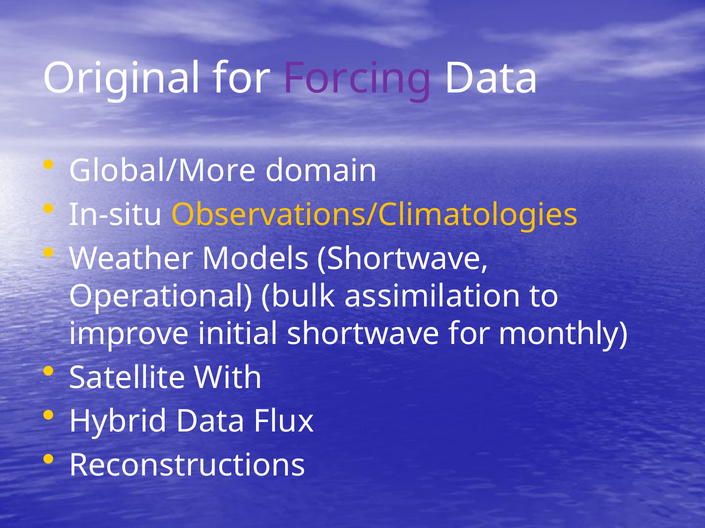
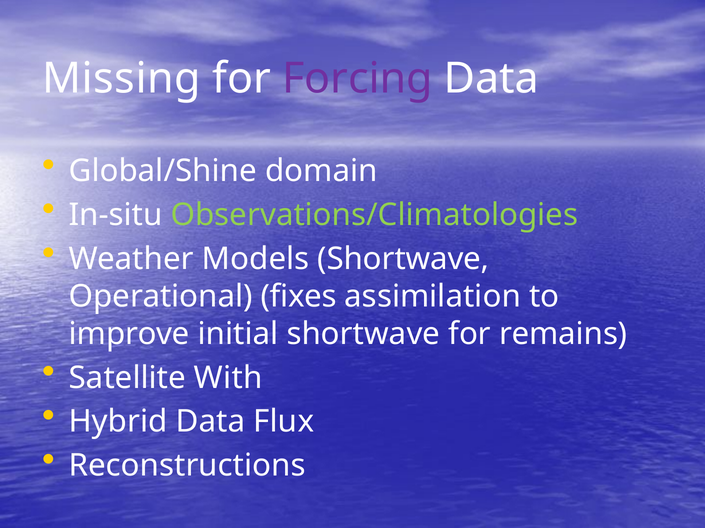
Original: Original -> Missing (121, 79)
Global/More: Global/More -> Global/Shine (163, 171)
Observations/Climatologies colour: yellow -> light green (374, 215)
bulk: bulk -> fixes (299, 297)
monthly: monthly -> remains (563, 334)
